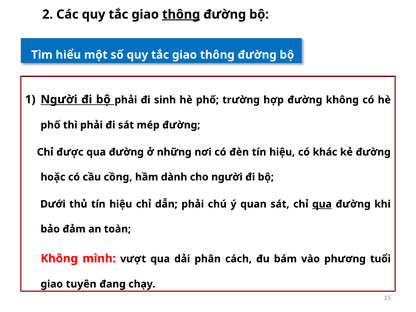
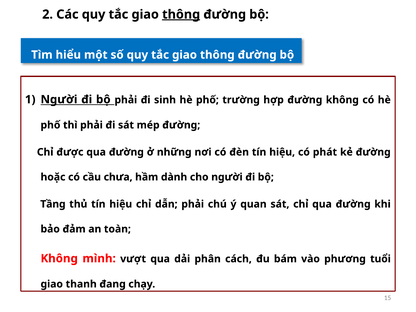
khác: khác -> phát (325, 152)
cồng: cồng -> chưa (118, 177)
Dưới: Dưới -> Tầng (53, 204)
qua underline: present -> none (322, 204)
tuyên: tuyên -> thanh (81, 284)
